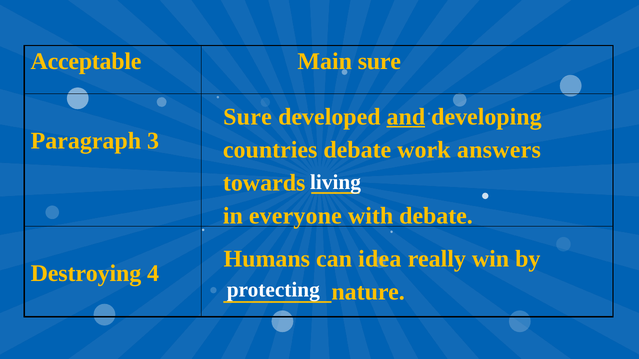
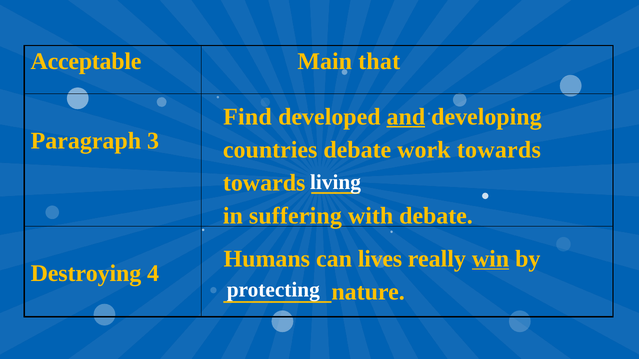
Main sure: sure -> that (379, 61)
Sure: Sure -> Find (247, 117)
work answers: answers -> towards (499, 150)
everyone: everyone -> suffering (295, 216)
idea: idea -> lives (380, 259)
win underline: none -> present (491, 259)
